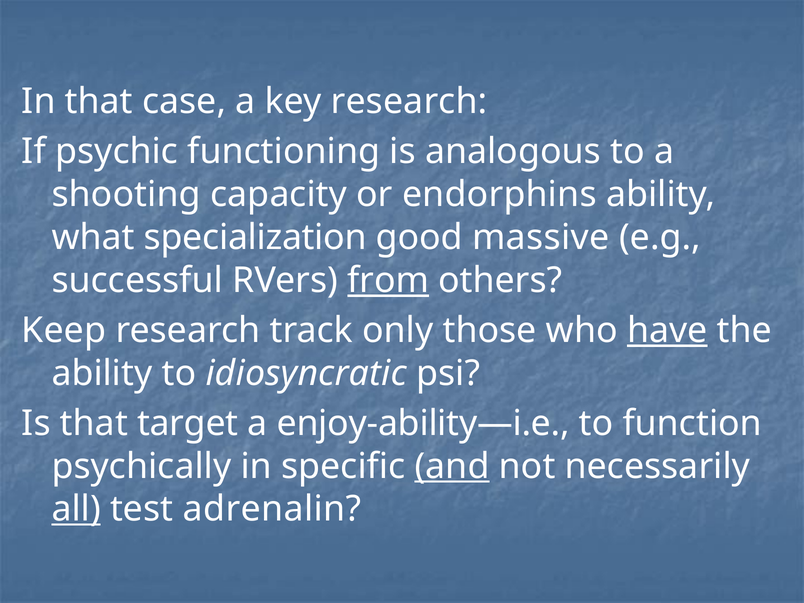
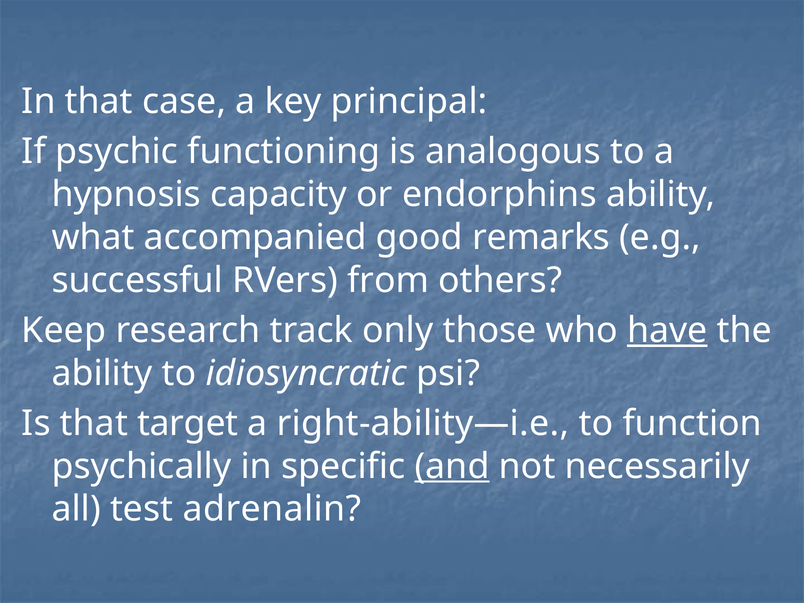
key research: research -> principal (409, 102)
shooting: shooting -> hypnosis (126, 195)
specialization: specialization -> accompanied (255, 237)
massive: massive -> remarks (541, 237)
from underline: present -> none (388, 280)
enjoy-ability—i.e: enjoy-ability—i.e -> right-ability—i.e (423, 423)
all underline: present -> none (76, 509)
